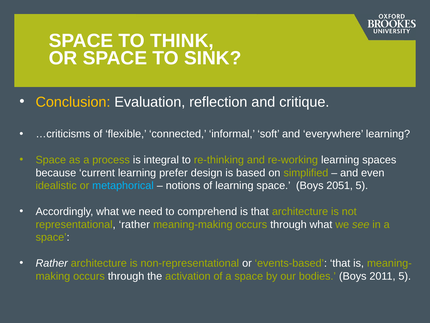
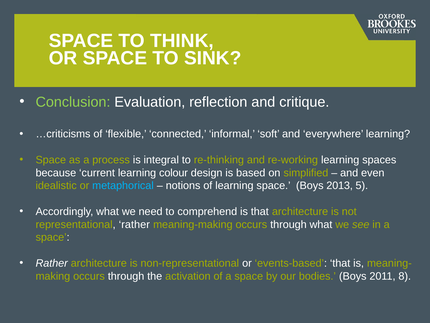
Conclusion colour: yellow -> light green (73, 102)
prefer: prefer -> colour (174, 173)
2051: 2051 -> 2013 (340, 185)
2011 5: 5 -> 8 (405, 276)
